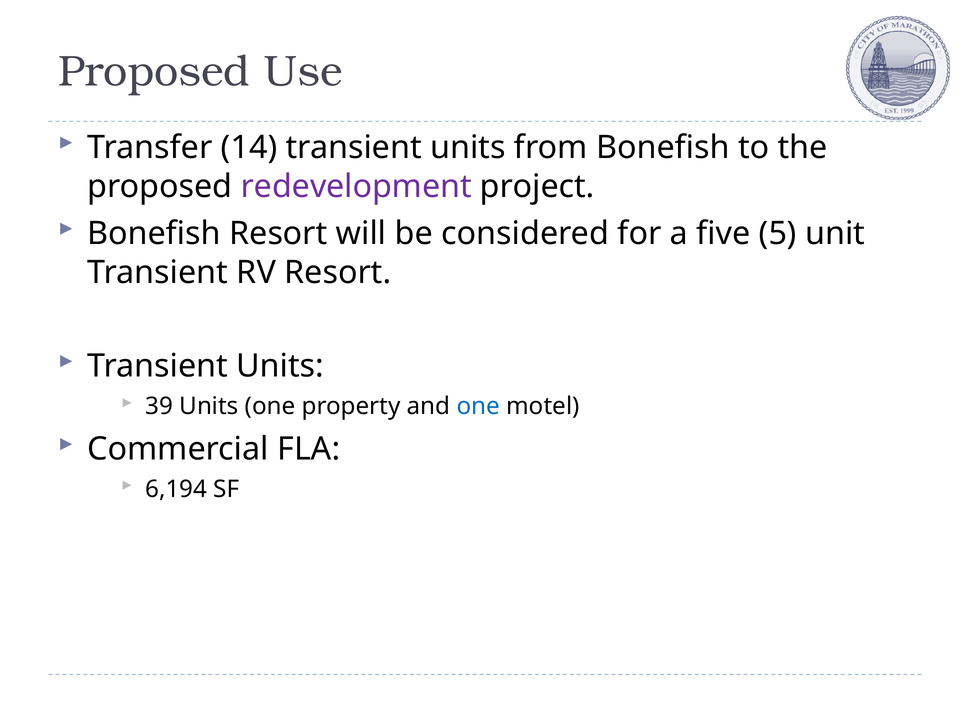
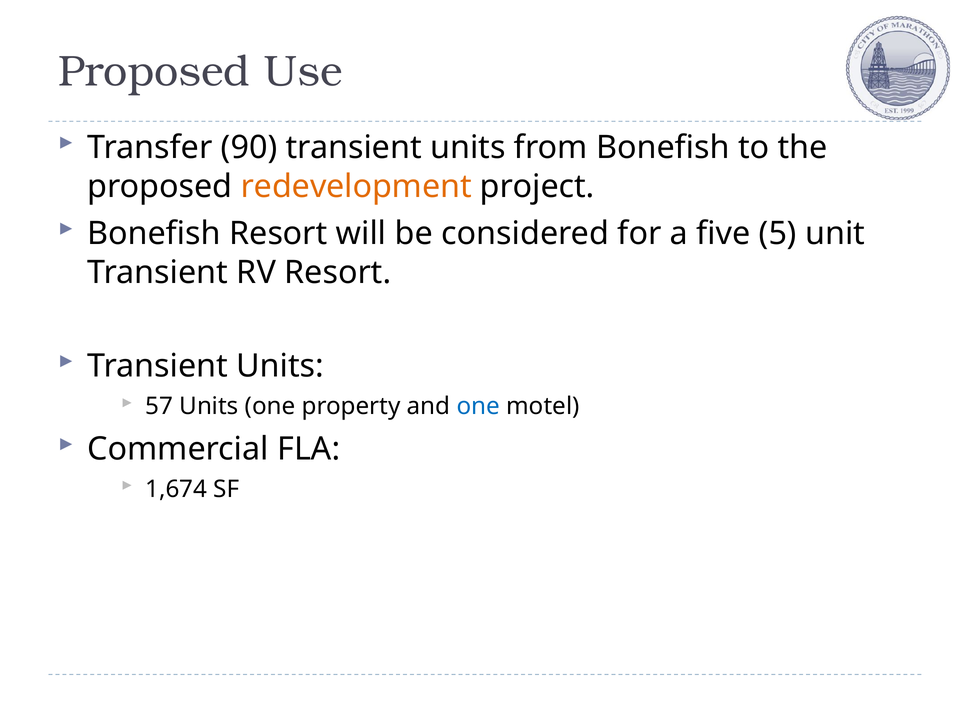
14: 14 -> 90 (249, 148)
redevelopment colour: purple -> orange (356, 186)
39: 39 -> 57 (159, 406)
6,194: 6,194 -> 1,674 (176, 489)
